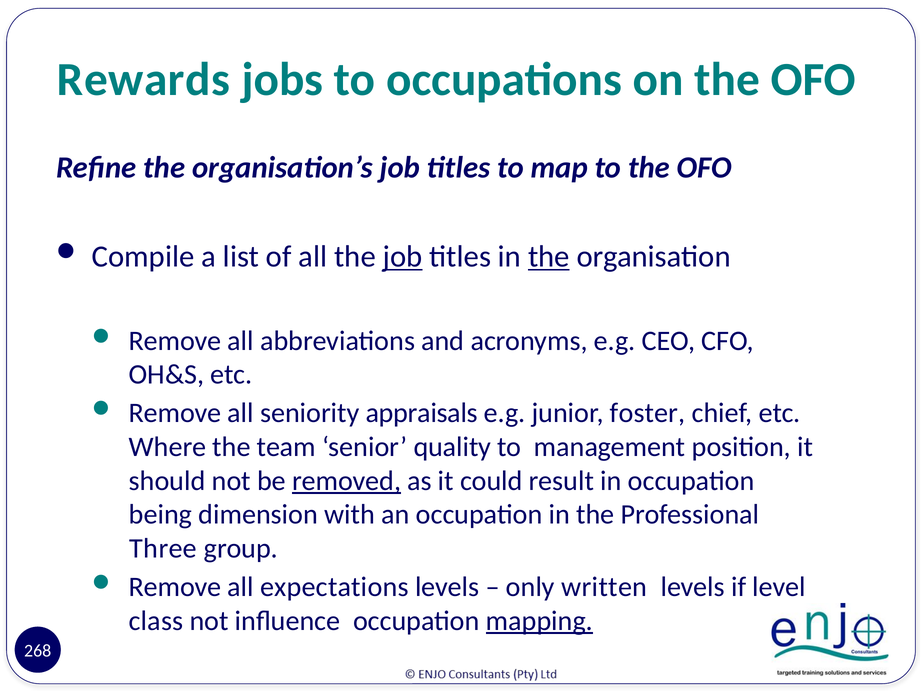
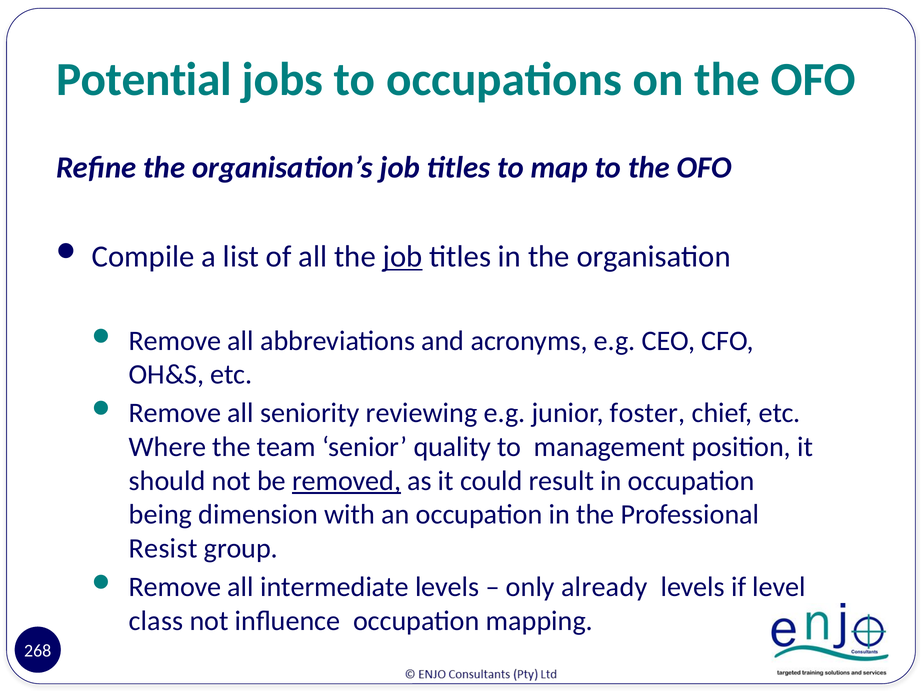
Rewards: Rewards -> Potential (144, 79)
the underline: present -> none (549, 256)
appraisals: appraisals -> reviewing (422, 413)
Three: Three -> Resist (163, 548)
expectations: expectations -> intermediate (334, 587)
written: written -> already (604, 587)
mapping underline: present -> none (539, 620)
